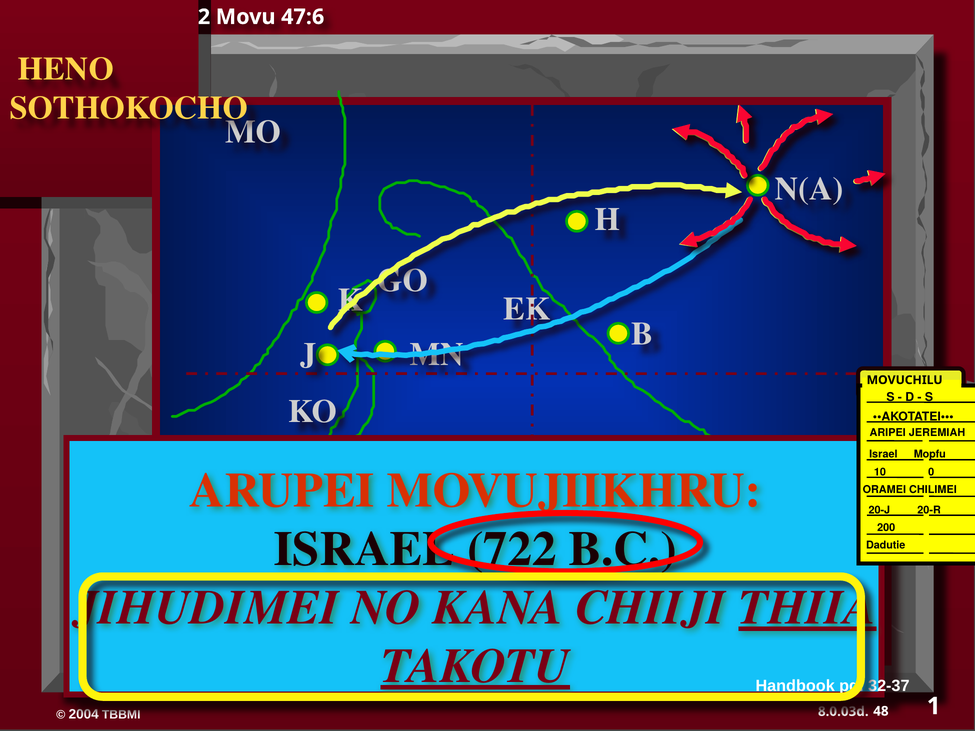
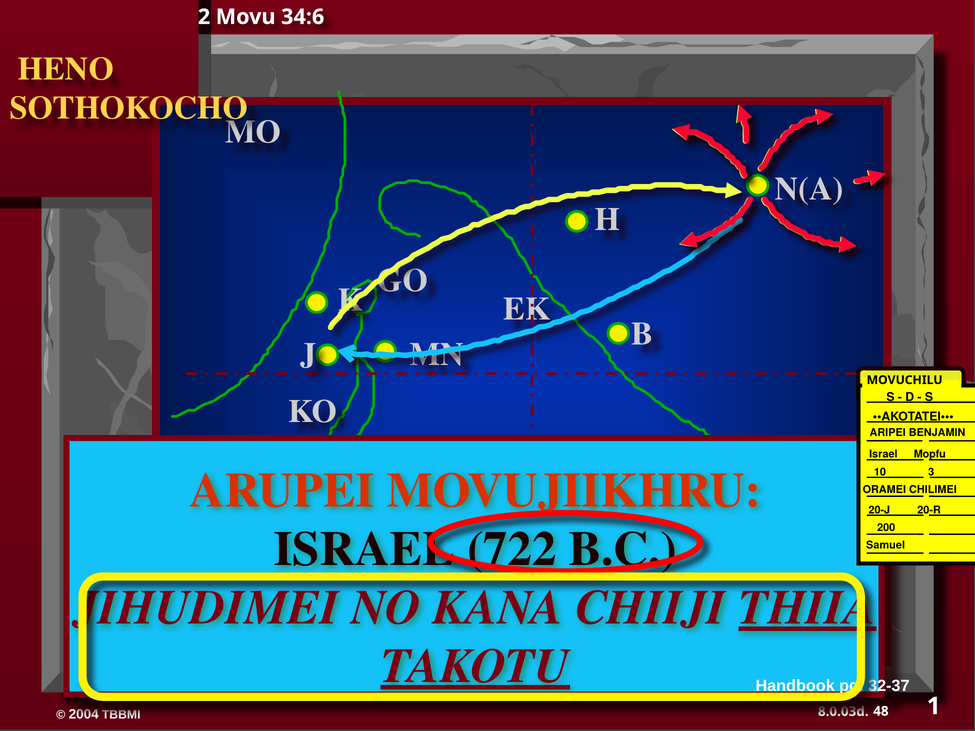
47:6: 47:6 -> 34:6 (303, 17)
JEREMIAH: JEREMIAH -> BENJAMIN (937, 433)
0: 0 -> 3 (931, 472)
Dadutie: Dadutie -> Samuel (886, 545)
